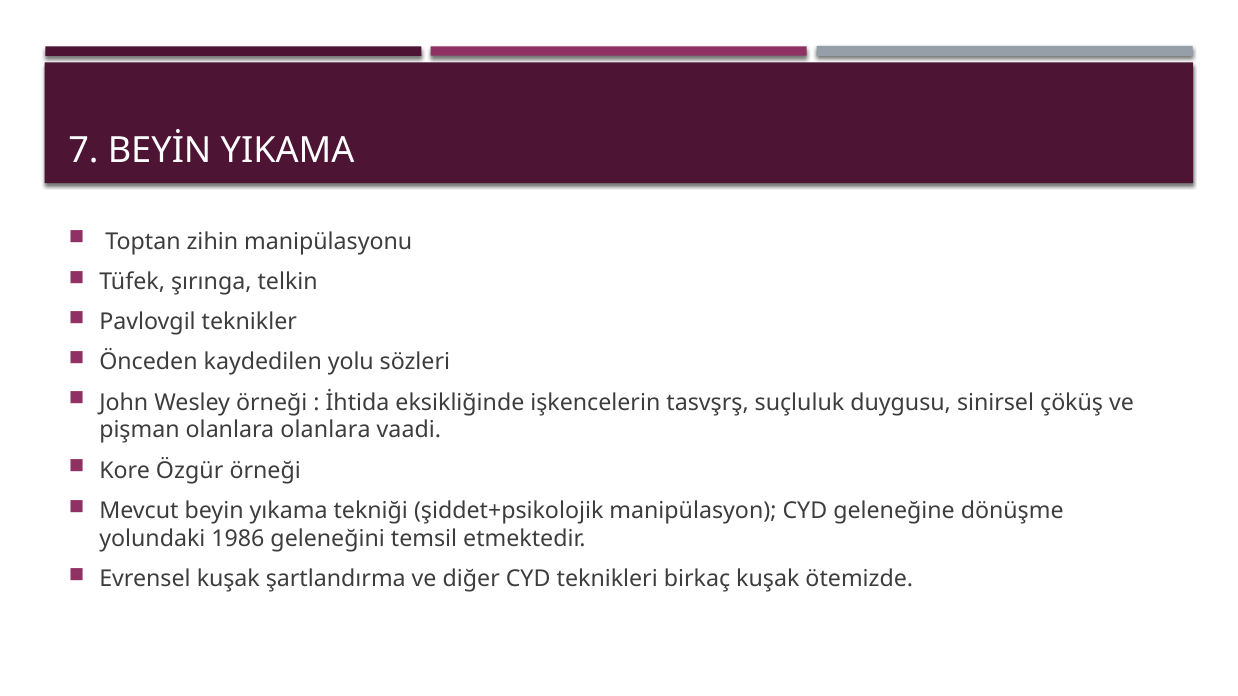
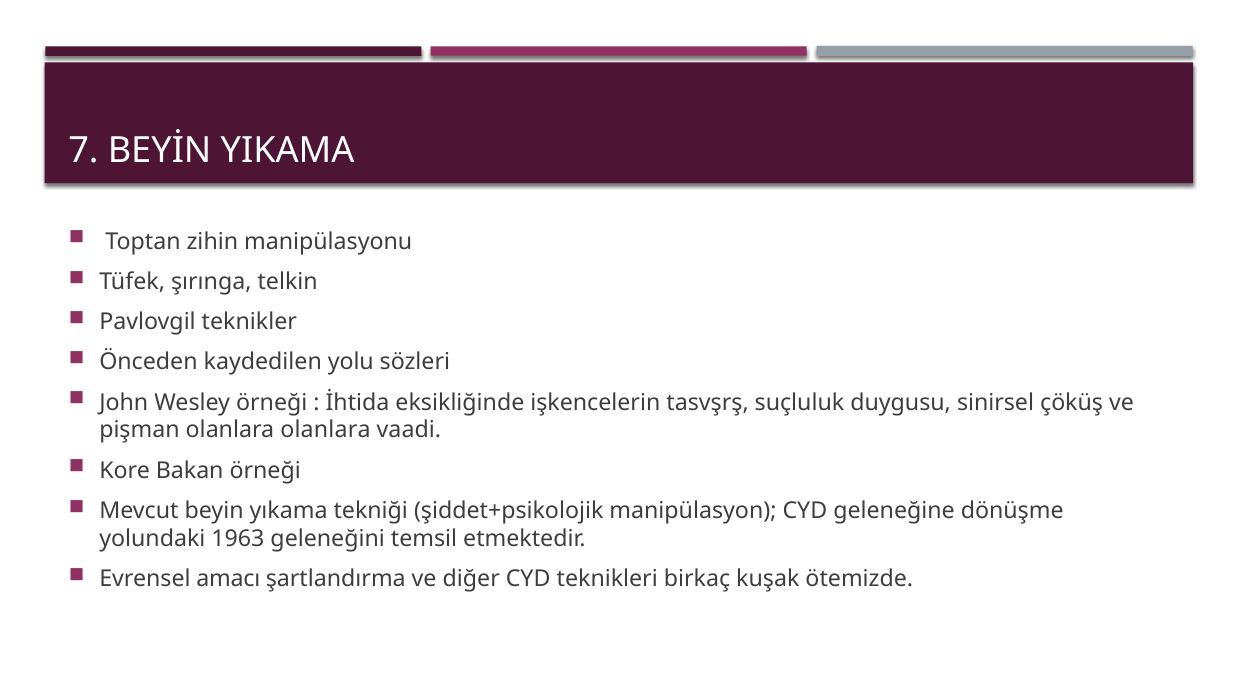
Özgür: Özgür -> Bakan (190, 471)
1986: 1986 -> 1963 (238, 539)
Evrensel kuşak: kuşak -> amacı (228, 579)
